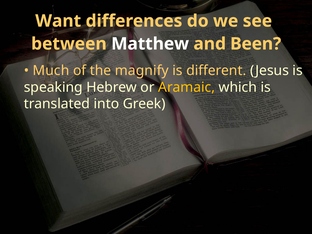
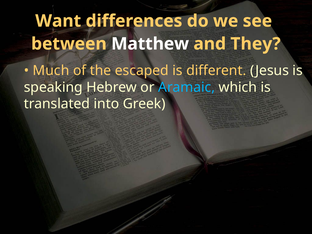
Been: Been -> They (256, 44)
magnify: magnify -> escaped (142, 71)
Aramaic colour: yellow -> light blue (187, 87)
